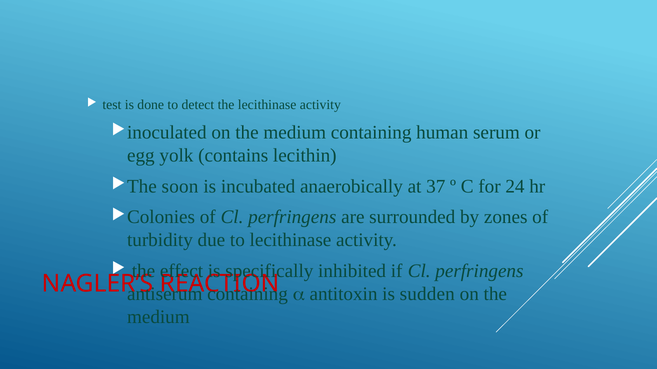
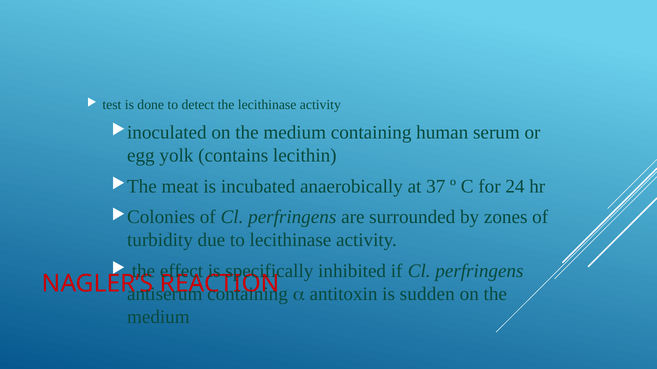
soon: soon -> meat (180, 187)
